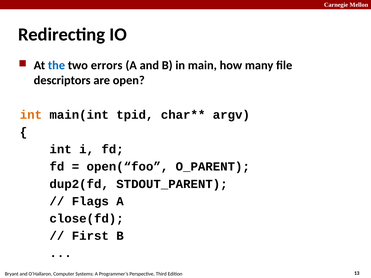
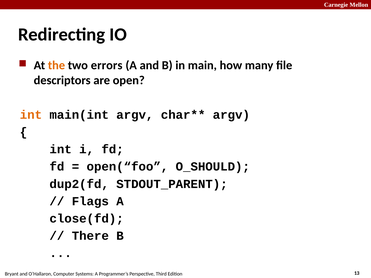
the colour: blue -> orange (56, 65)
main(int tpid: tpid -> argv (135, 115)
O_PARENT: O_PARENT -> O_SHOULD (213, 167)
First: First -> There (90, 236)
